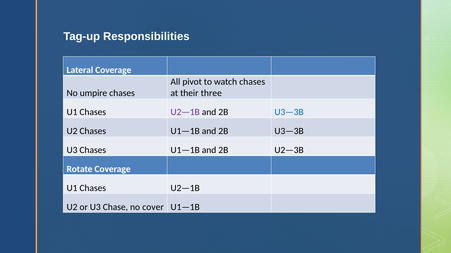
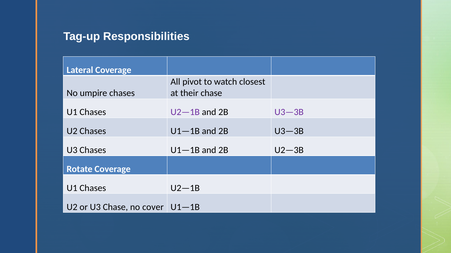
watch chases: chases -> closest (252, 82)
their three: three -> chase (211, 93)
U3—3B colour: blue -> purple (289, 112)
